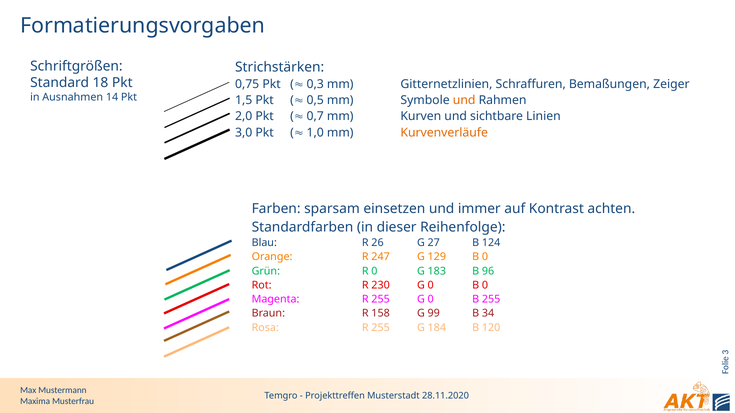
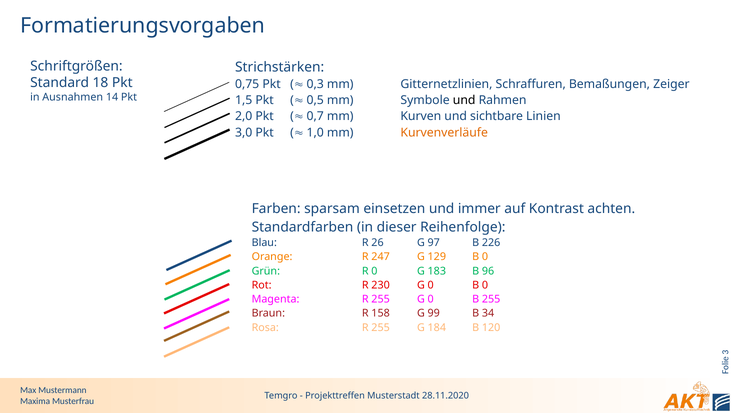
und colour: orange -> black (464, 100)
27: 27 -> 97 (434, 243)
124: 124 -> 226 (491, 243)
